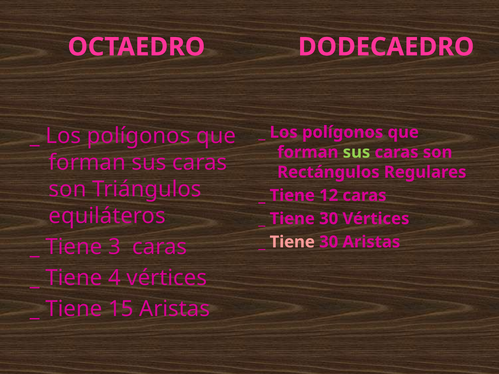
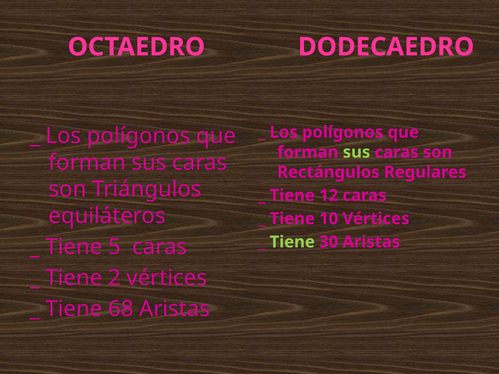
30: 30 -> 10 (329, 219)
Tiene colour: pink -> light green (292, 242)
3: 3 -> 5 (114, 247)
4: 4 -> 2 (114, 278)
15: 15 -> 68 (121, 309)
